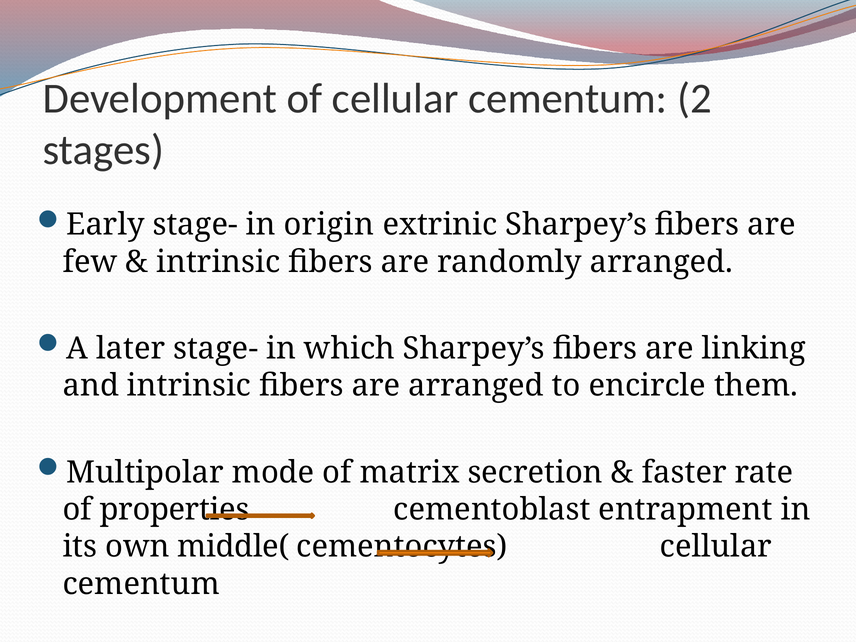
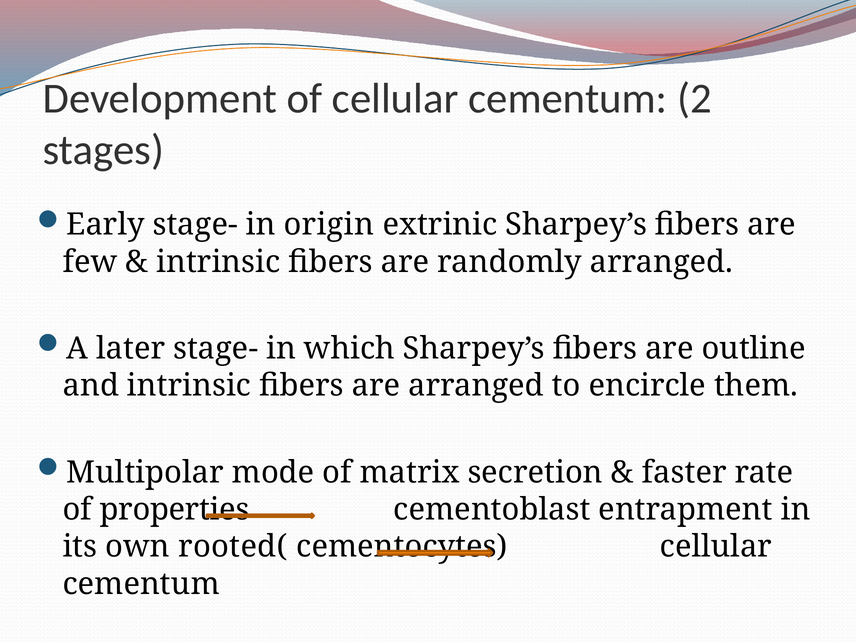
linking: linking -> outline (754, 349)
middle(: middle( -> rooted( (233, 547)
